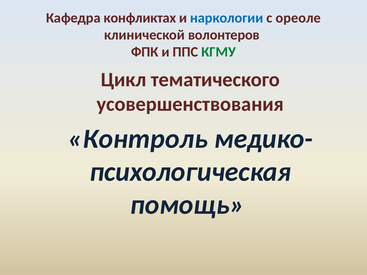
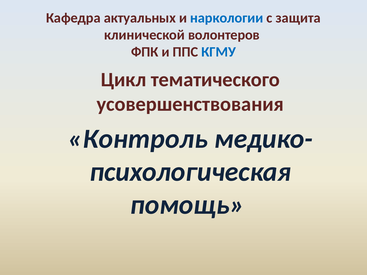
конфликтах: конфликтах -> актуальных (140, 18)
ореоле: ореоле -> защита (298, 18)
КГМУ colour: green -> blue (219, 52)
